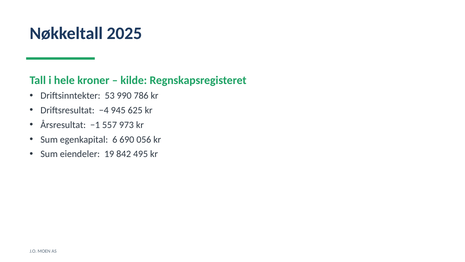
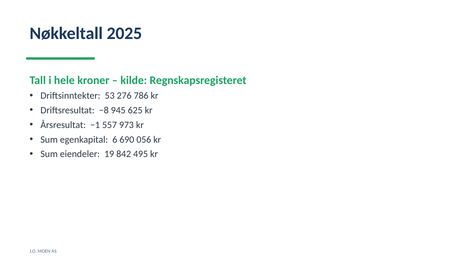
990: 990 -> 276 (124, 96)
−4: −4 -> −8 (104, 110)
